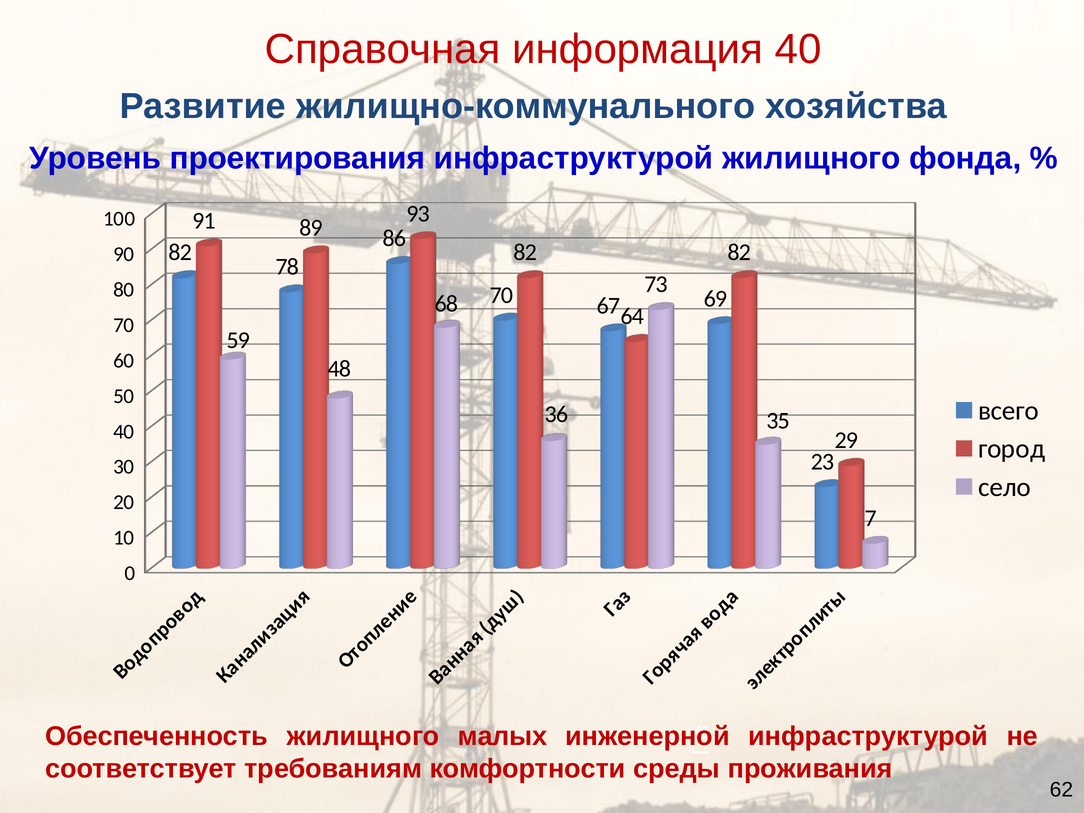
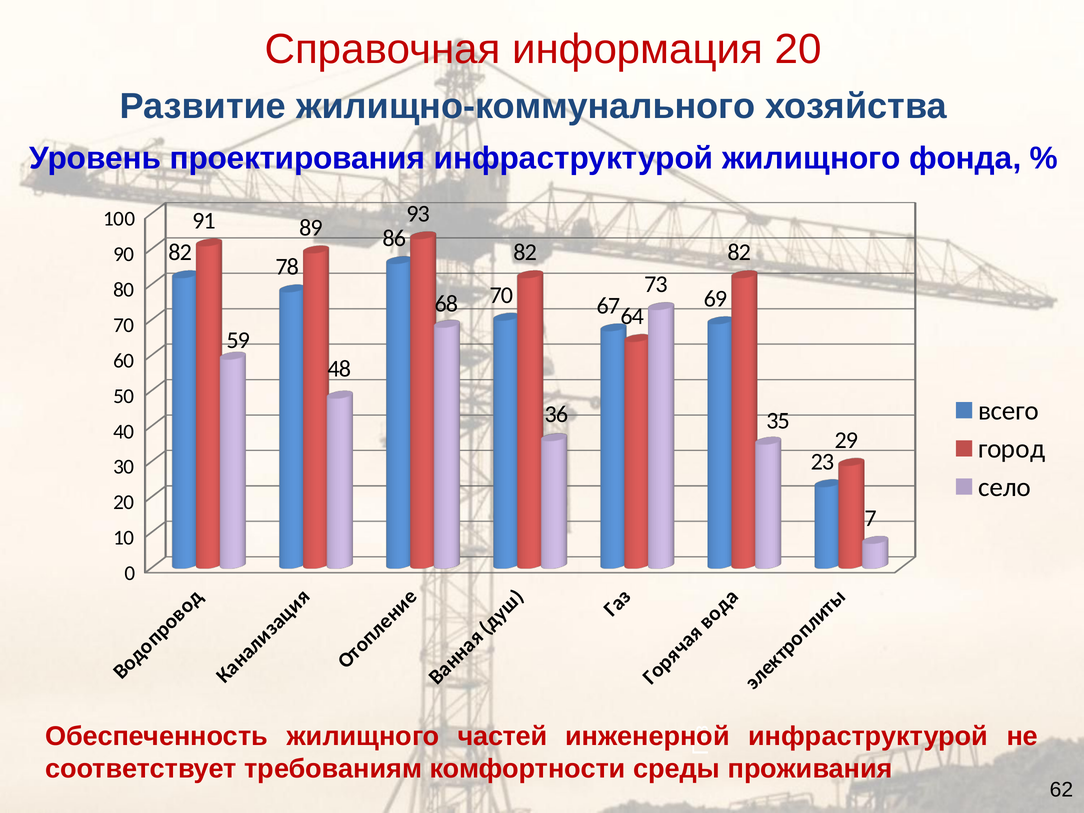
информация 40: 40 -> 20 (798, 49)
малых: малых -> частей (503, 736)
